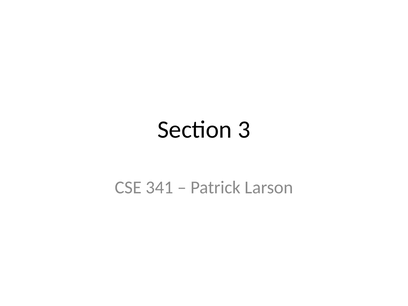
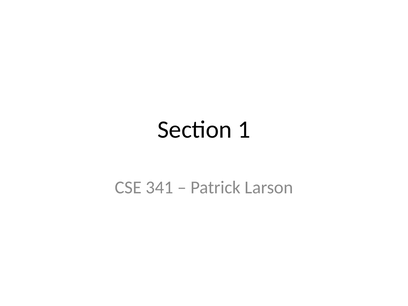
3: 3 -> 1 (244, 130)
